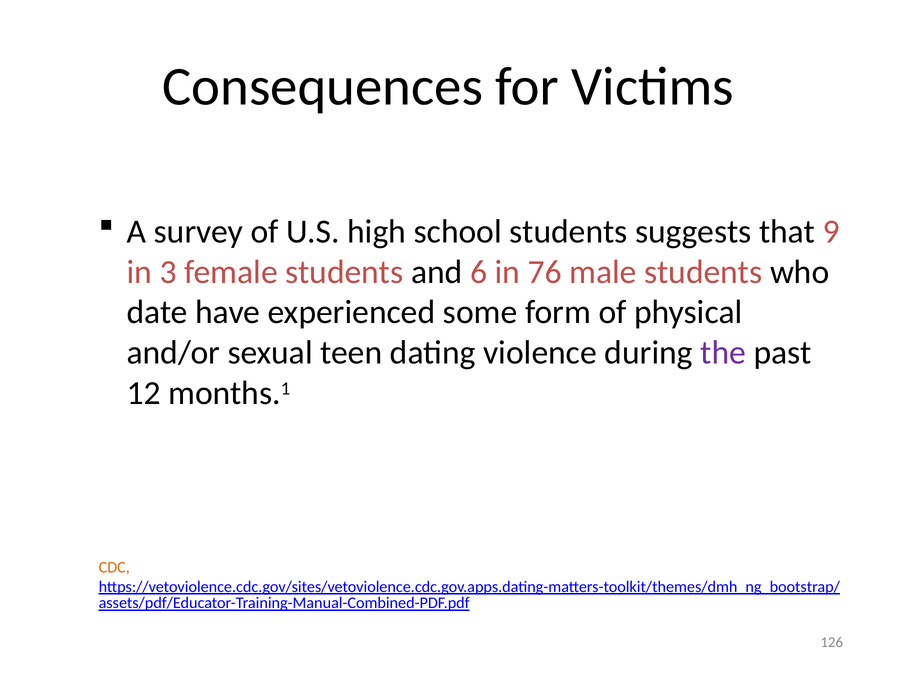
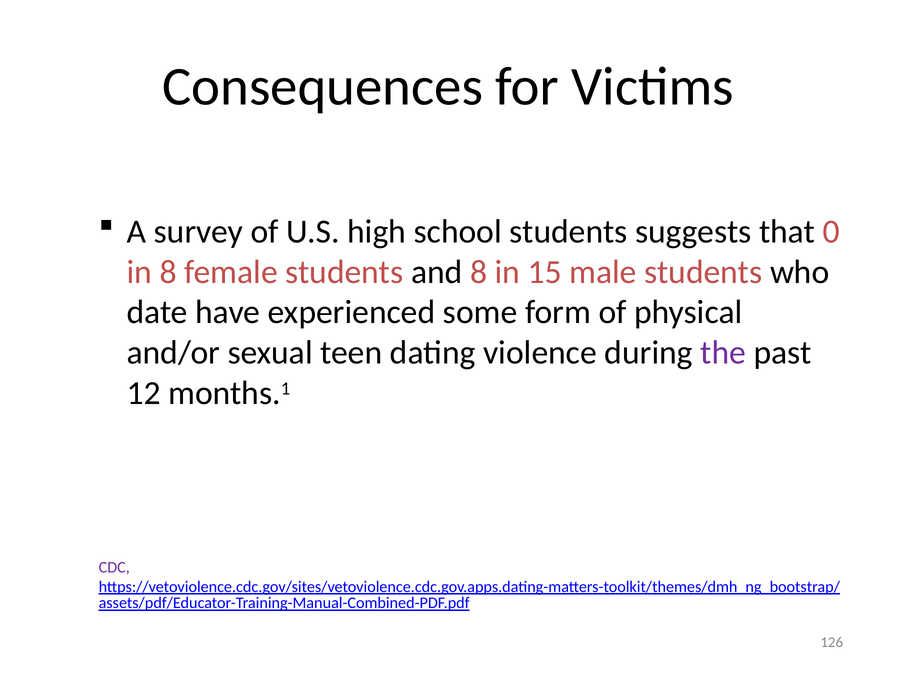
9: 9 -> 0 (831, 231)
in 3: 3 -> 8 (168, 272)
and 6: 6 -> 8 (479, 272)
76: 76 -> 15 (545, 272)
CDC colour: orange -> purple (114, 567)
